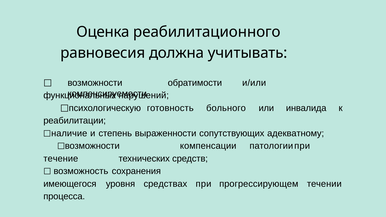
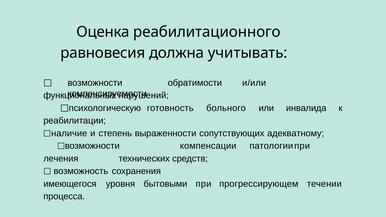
течение: течение -> лечения (61, 159)
средствах: средствах -> бытовыми (165, 184)
